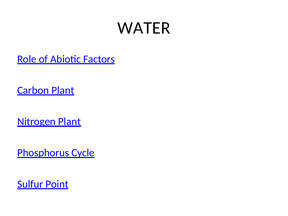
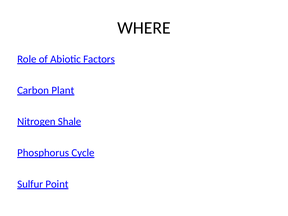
WATER: WATER -> WHERE (144, 28)
Nitrogen Plant: Plant -> Shale (70, 122)
